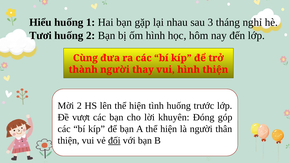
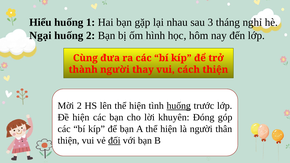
Tươi: Tươi -> Ngại (40, 35)
vui hình: hình -> cách (189, 70)
huống underline: none -> present (179, 106)
Đề vượt: vượt -> hiện (81, 117)
